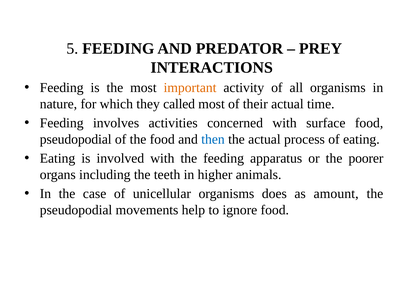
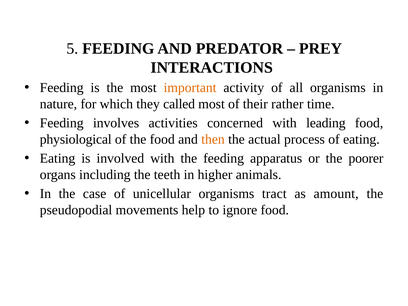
their actual: actual -> rather (287, 104)
surface: surface -> leading (326, 123)
pseudopodial: pseudopodial -> physiological (76, 139)
then colour: blue -> orange (213, 139)
does: does -> tract (274, 194)
